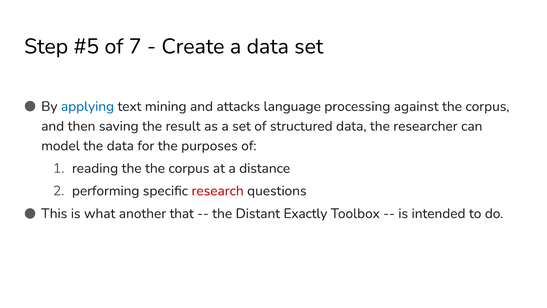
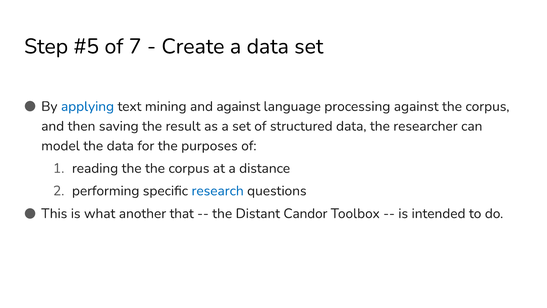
and attacks: attacks -> against (238, 106)
research colour: red -> blue (218, 191)
Exactly: Exactly -> Candor (305, 213)
